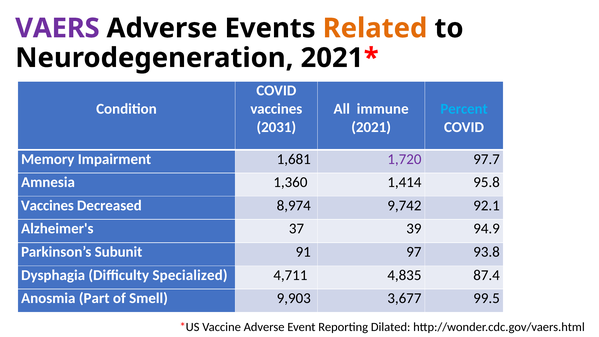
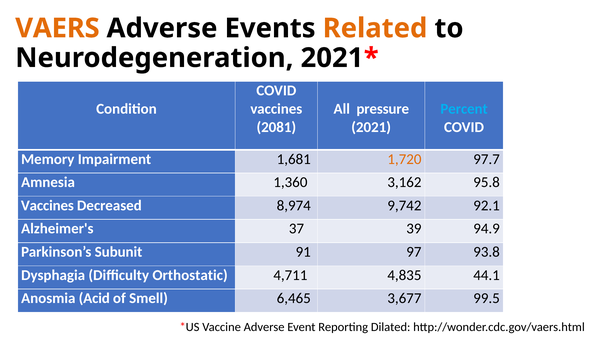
VAERS colour: purple -> orange (57, 28)
immune: immune -> pressure (383, 109)
2031: 2031 -> 2081 (276, 127)
1,720 colour: purple -> orange (404, 159)
1,414: 1,414 -> 3,162 (404, 182)
Specialized: Specialized -> Orthostatic (190, 275)
87.4: 87.4 -> 44.1 (487, 275)
Part: Part -> Acid (94, 298)
9,903: 9,903 -> 6,465 (294, 298)
